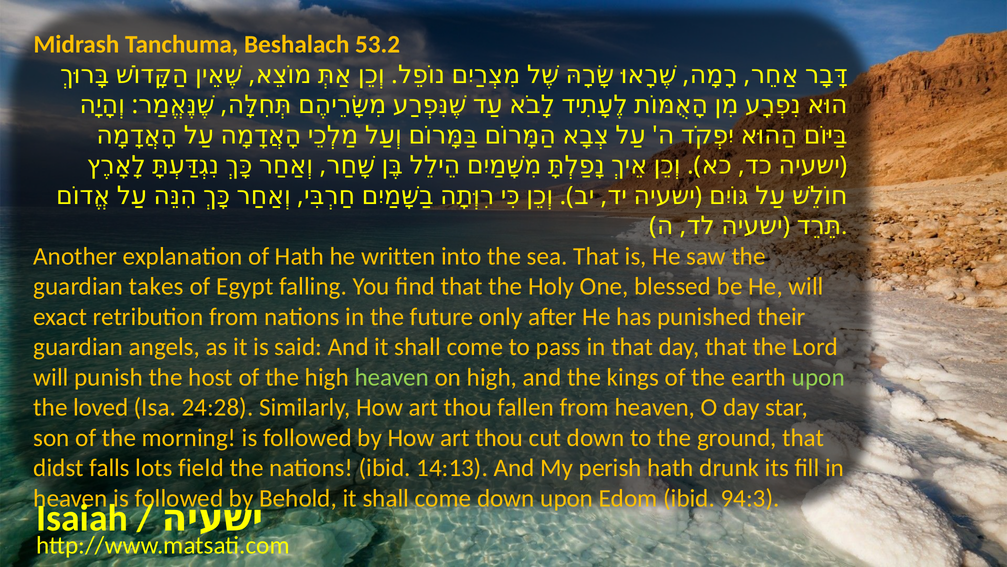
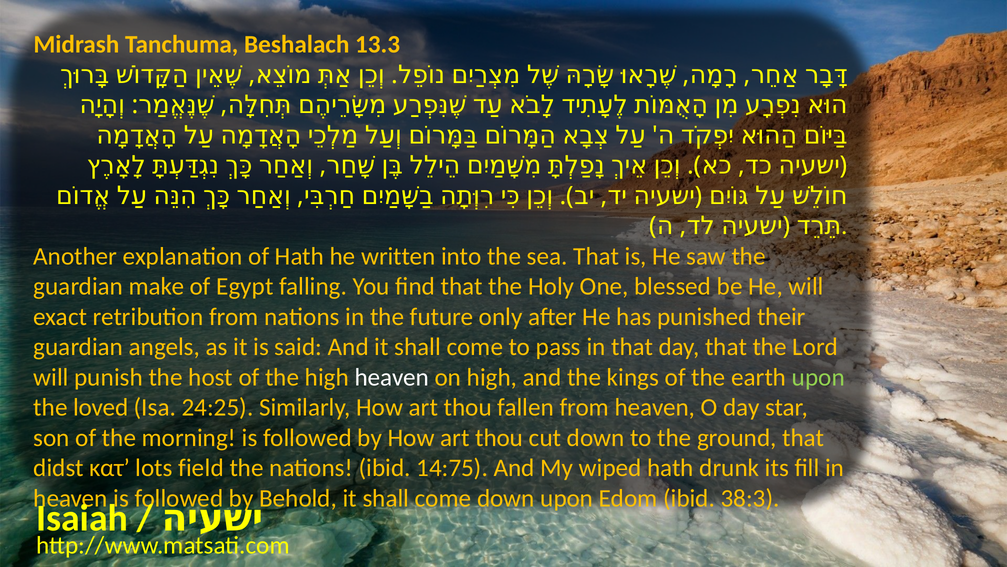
53.2: 53.2 -> 13.3 (378, 45)
takes: takes -> make (157, 286)
heaven colour: light green -> white (392, 377)
24:28: 24:28 -> 24:25 (218, 407)
falls: falls -> κατʼ (110, 468)
14:13: 14:13 -> 14:75 (452, 468)
perish: perish -> wiped (610, 468)
94:3: 94:3 -> 38:3 (750, 498)
